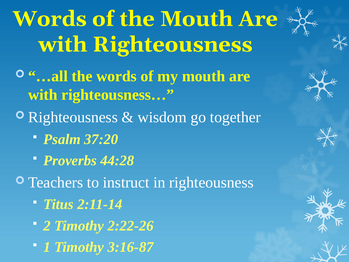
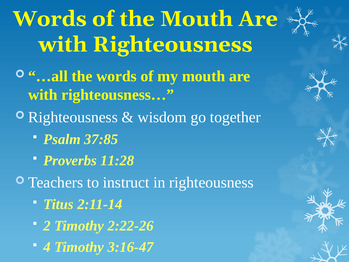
37:20: 37:20 -> 37:85 (101, 139)
44:28: 44:28 -> 11:28 (117, 160)
1: 1 -> 4 (47, 247)
3:16-87: 3:16-87 -> 3:16-47 (131, 247)
